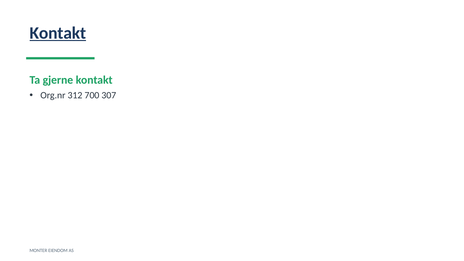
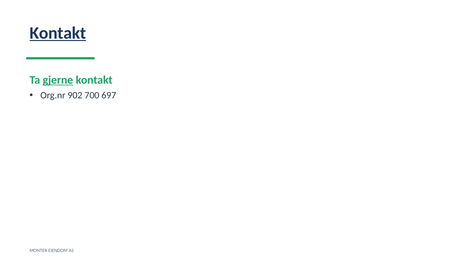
gjerne underline: none -> present (58, 80)
312: 312 -> 902 (75, 95)
307: 307 -> 697 (109, 95)
